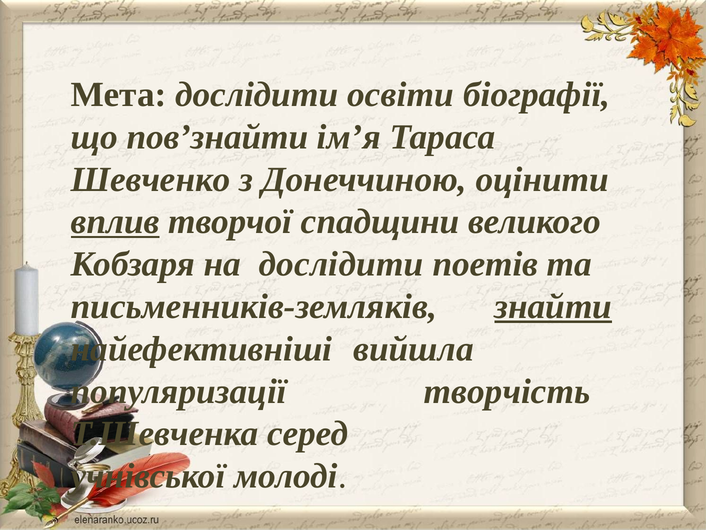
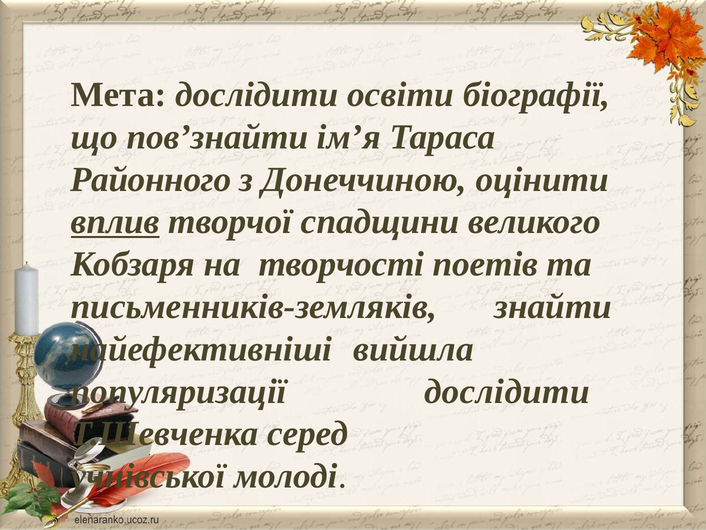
Шевченко: Шевченко -> Районного (151, 179)
на дослідити: дослідити -> творчості (341, 264)
знайти underline: present -> none (553, 306)
популяризації творчість: творчість -> дослідити (507, 391)
